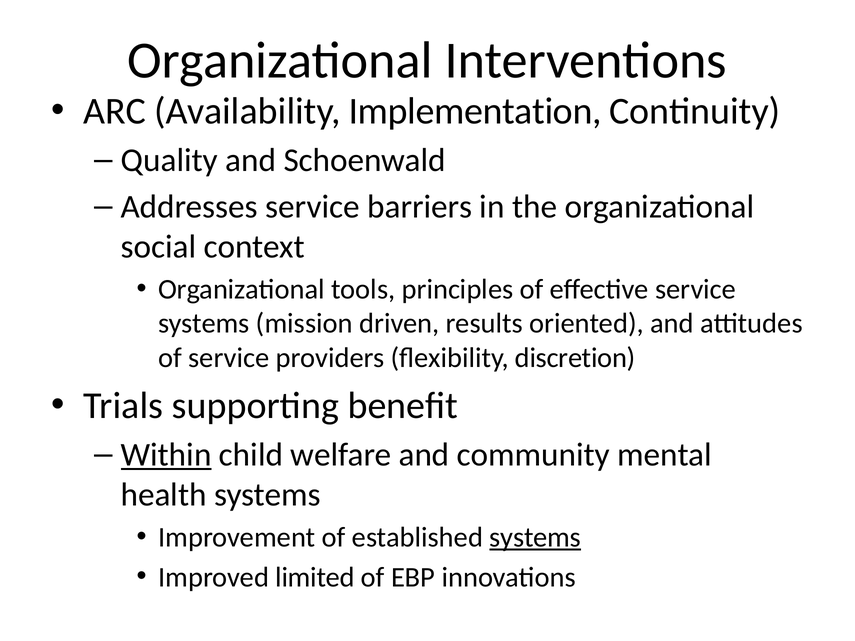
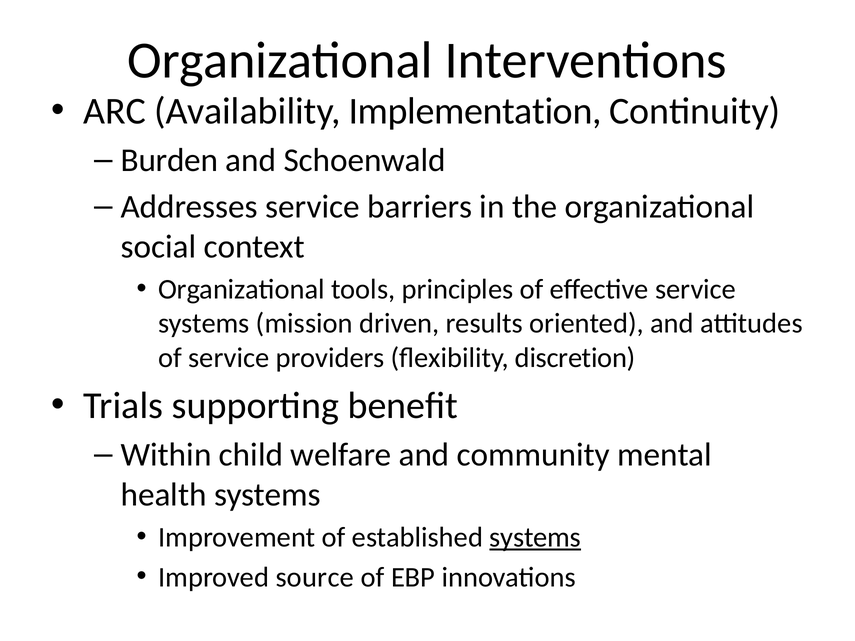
Quality: Quality -> Burden (169, 160)
Within underline: present -> none (166, 455)
limited: limited -> source (315, 577)
